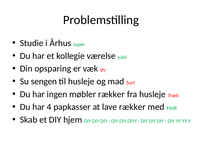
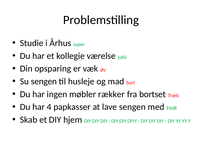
fra husleje: husleje -> bortset (152, 94)
lave rækker: rækker -> sengen (132, 107)
